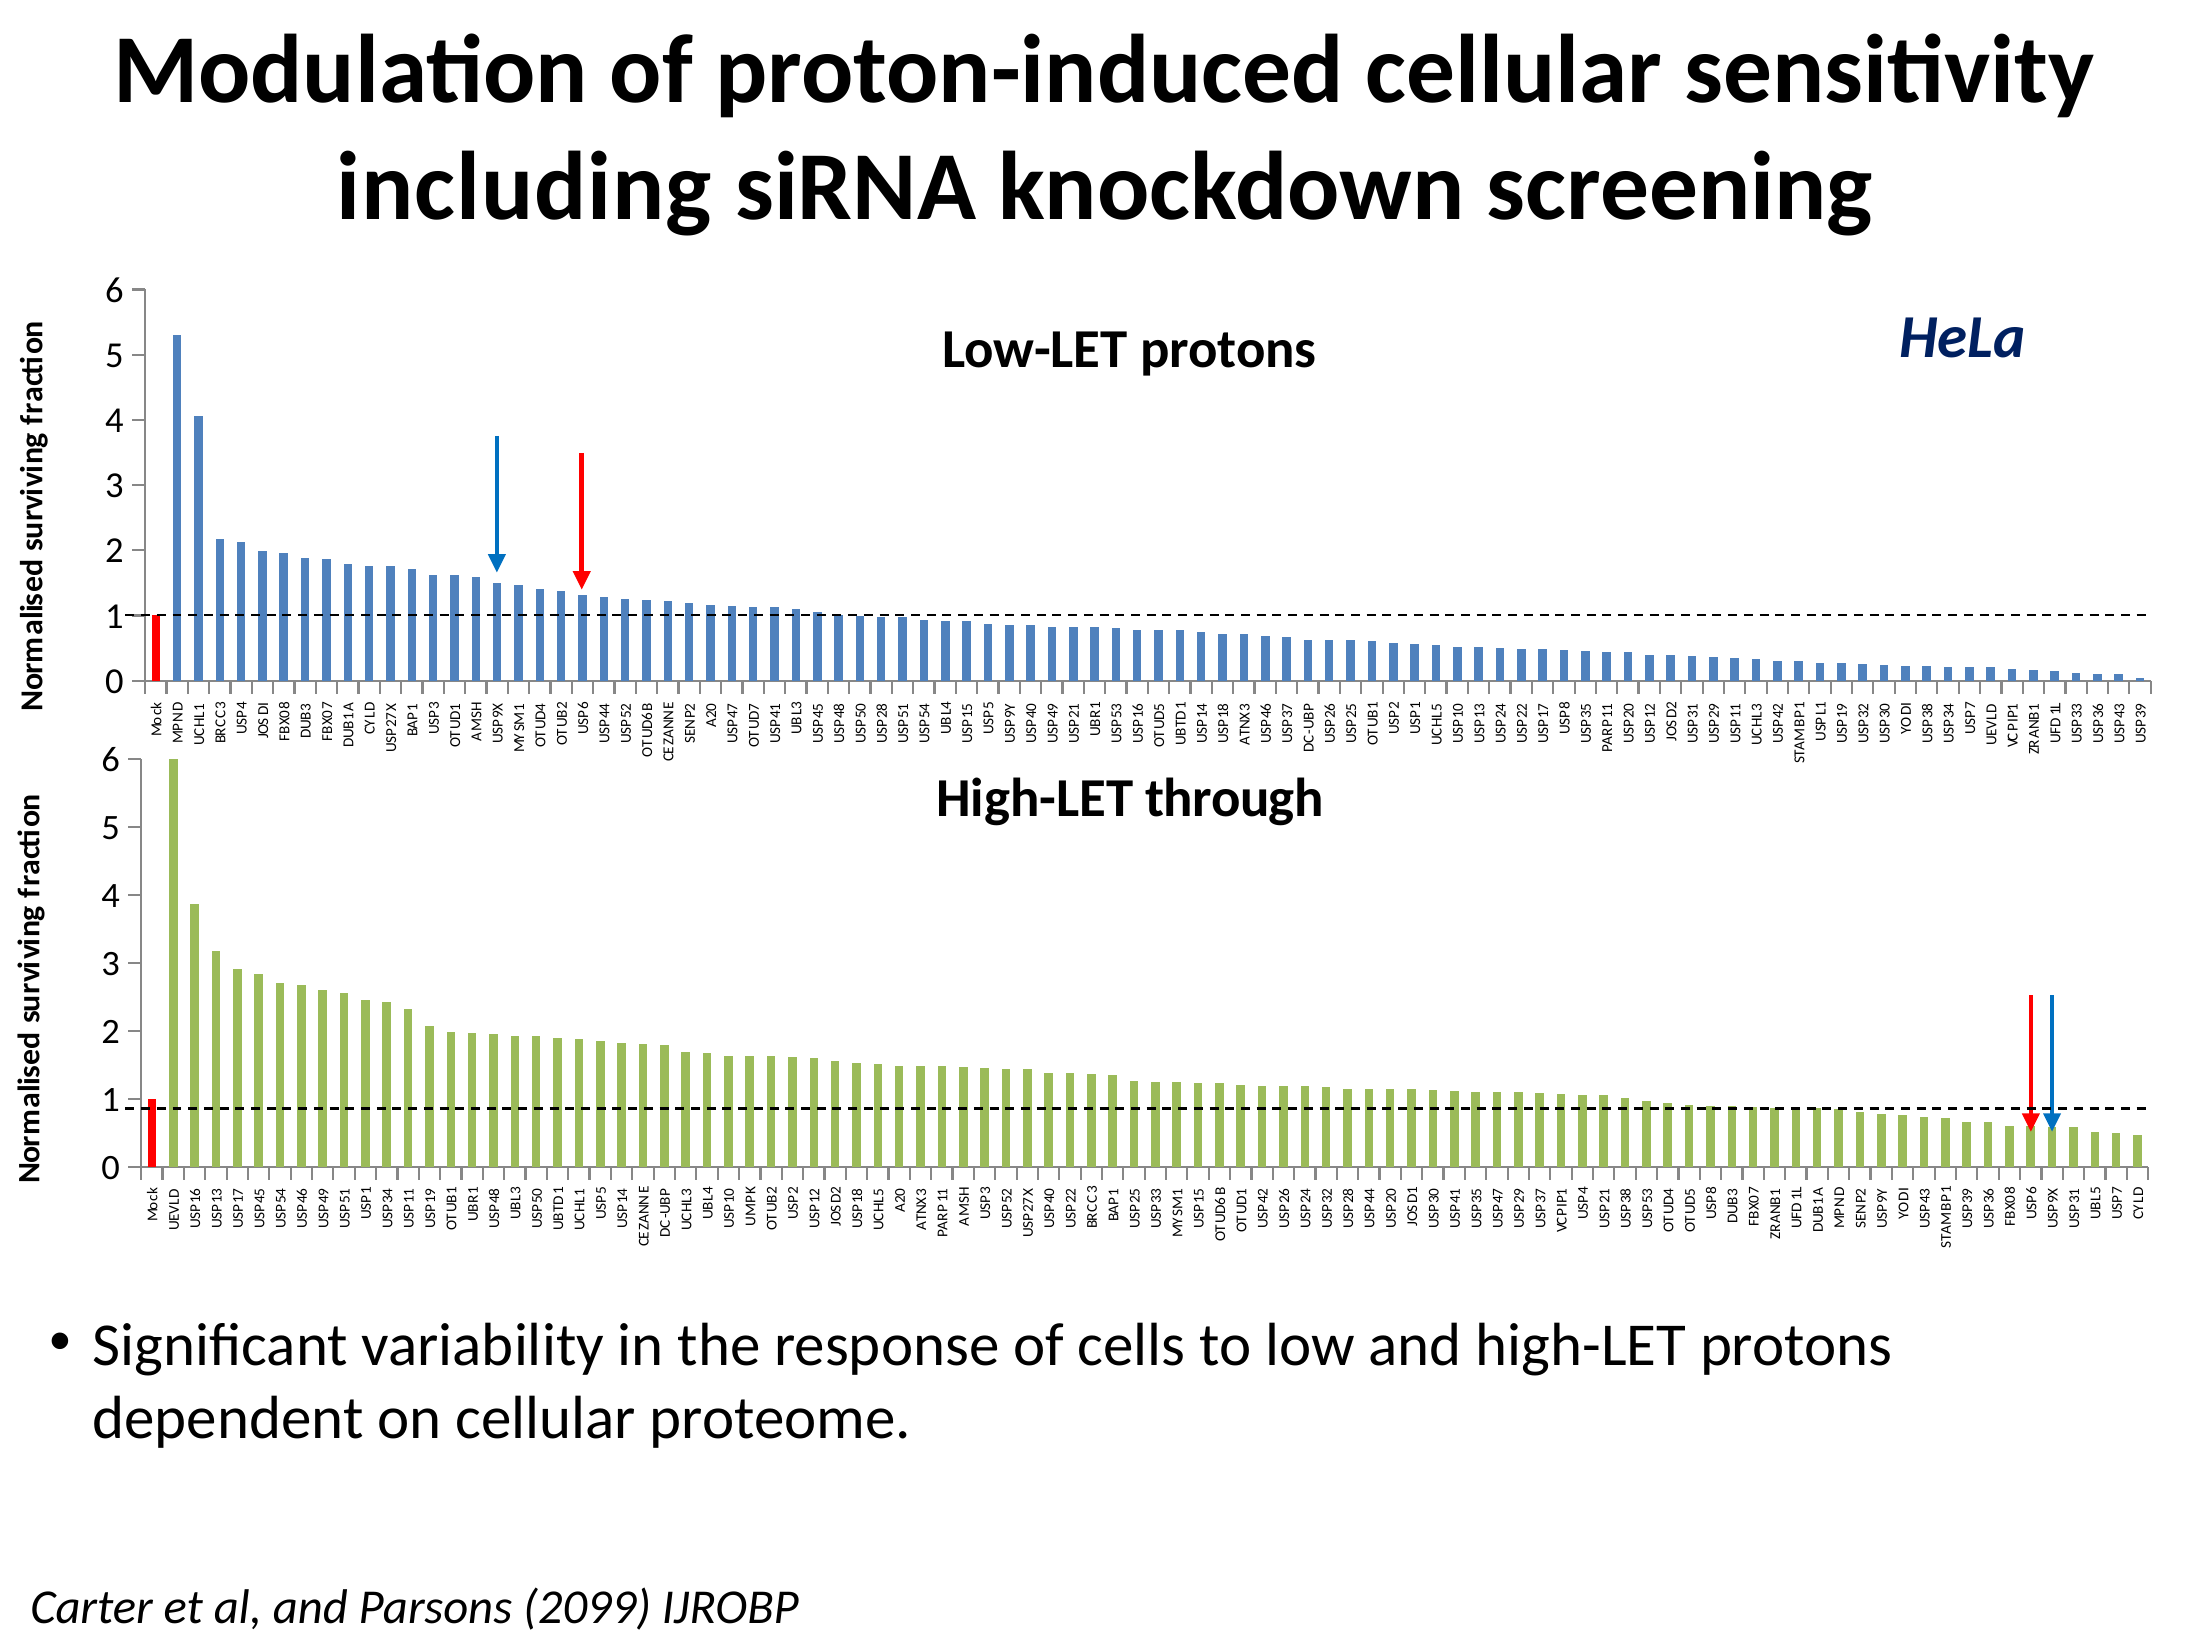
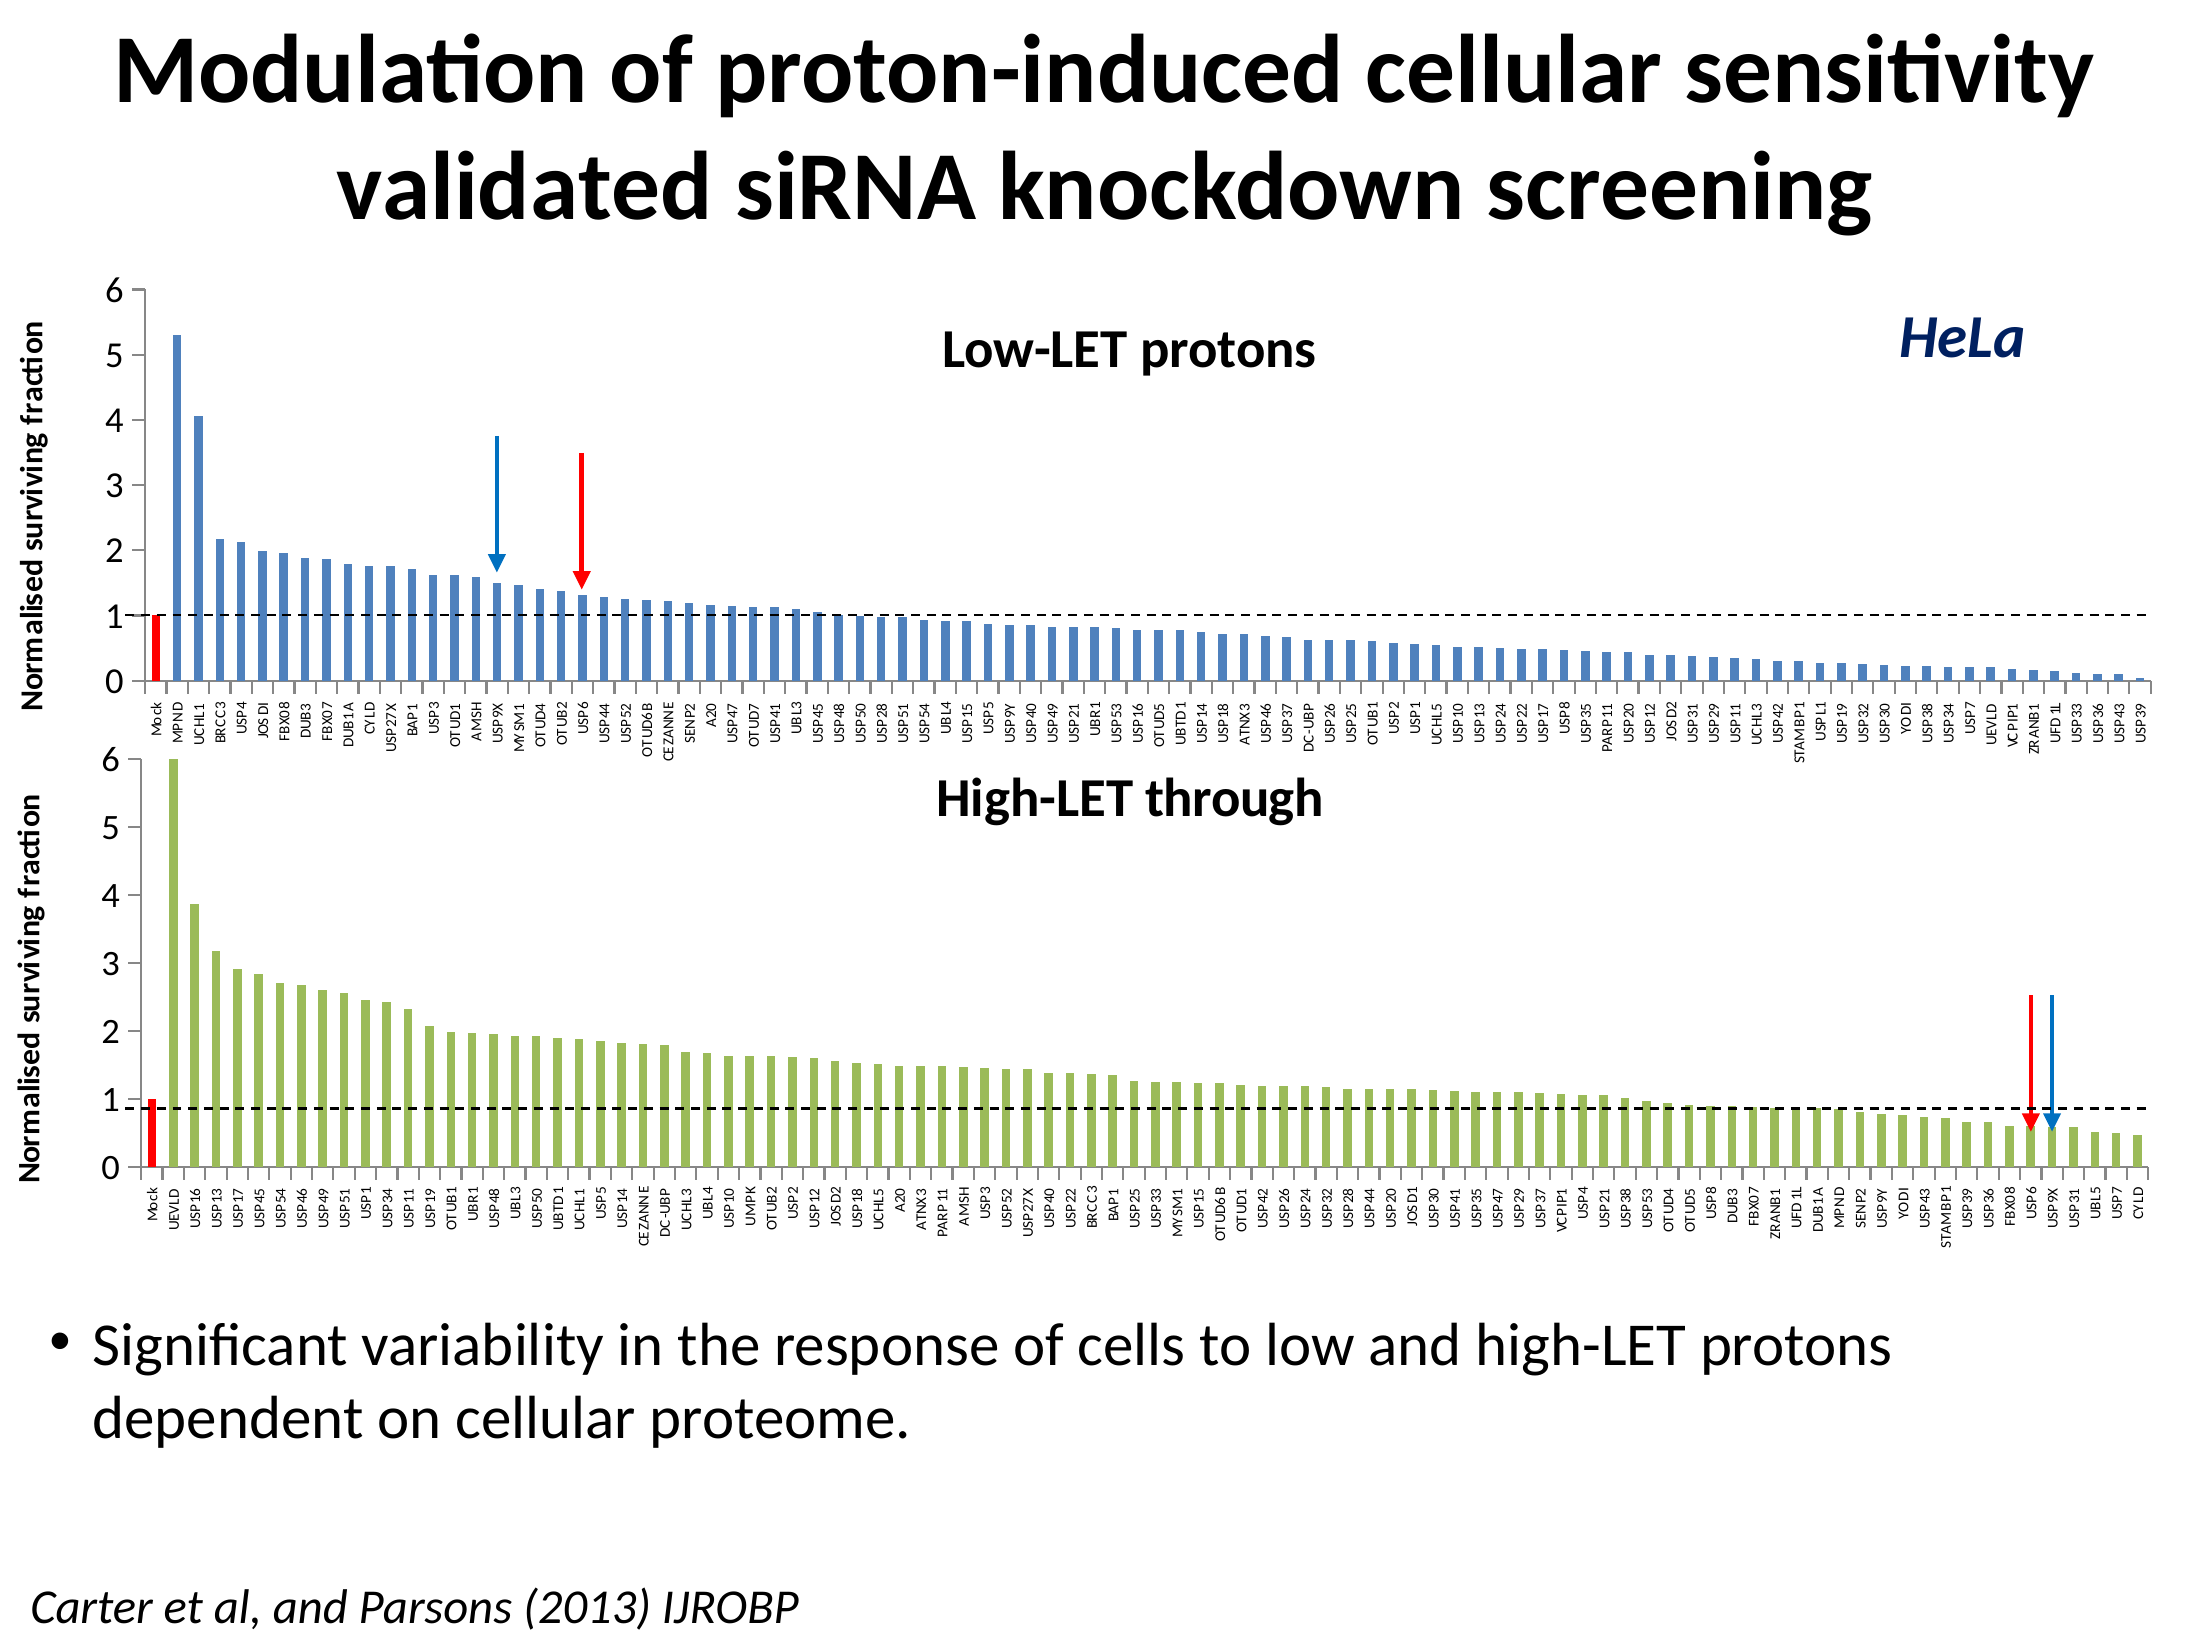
including: including -> validated (525, 187)
2099: 2099 -> 2013 (587, 1607)
